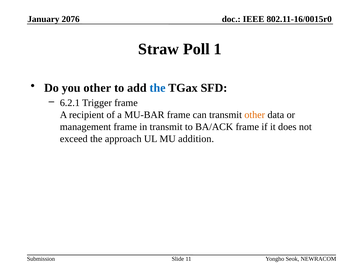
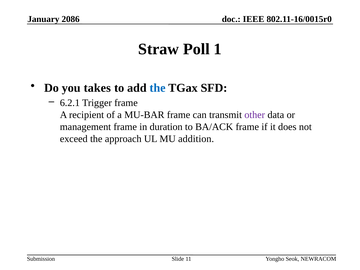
2076: 2076 -> 2086 (71, 19)
you other: other -> takes (97, 88)
other colour: orange -> purple (255, 115)
in transmit: transmit -> duration (166, 127)
